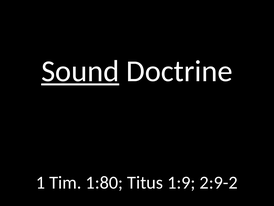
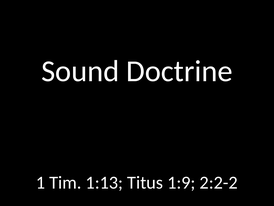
Sound underline: present -> none (80, 71)
1:80: 1:80 -> 1:13 (104, 182)
2:9-2: 2:9-2 -> 2:2-2 (219, 182)
